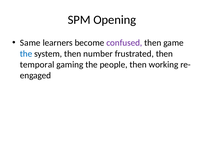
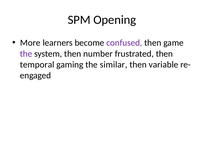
Same: Same -> More (30, 43)
the colour: blue -> purple (26, 54)
people: people -> similar (114, 65)
working: working -> variable (164, 65)
